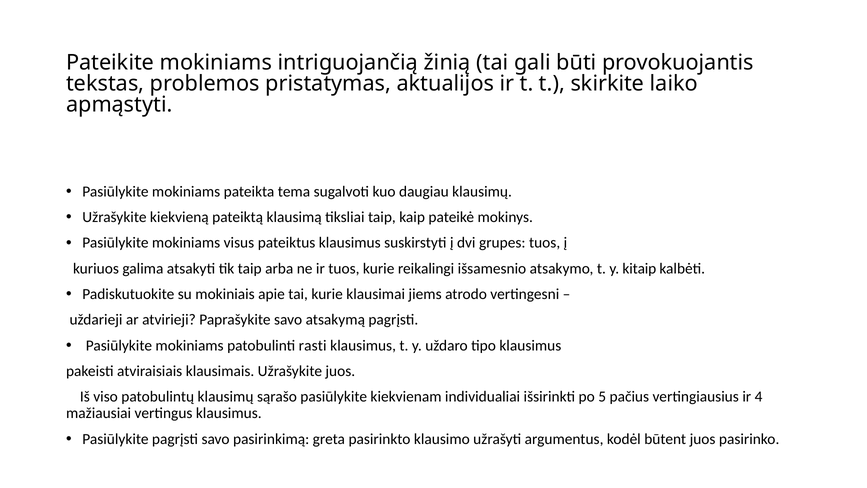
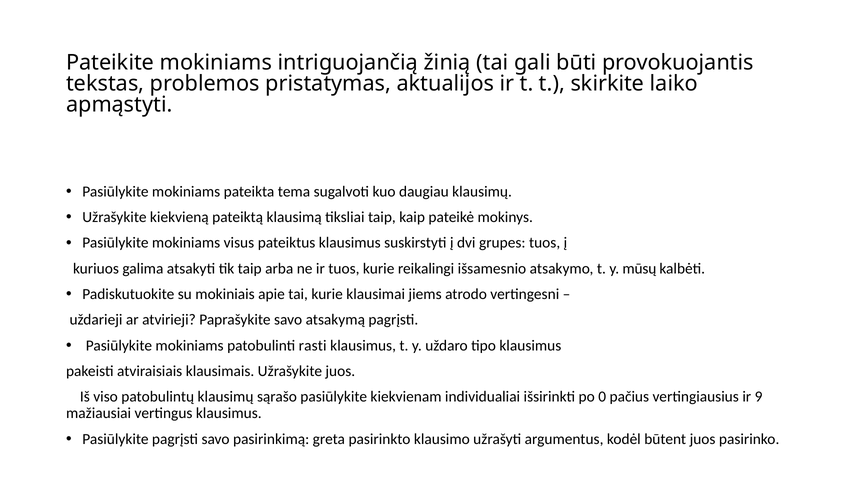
kitaip: kitaip -> mūsų (639, 268)
5: 5 -> 0 (602, 396)
4: 4 -> 9 (759, 396)
